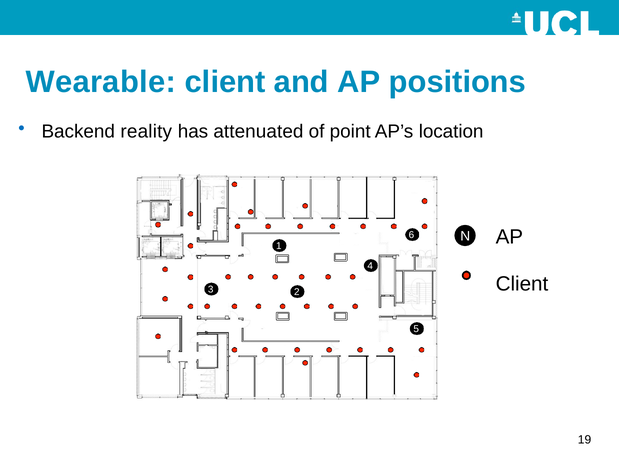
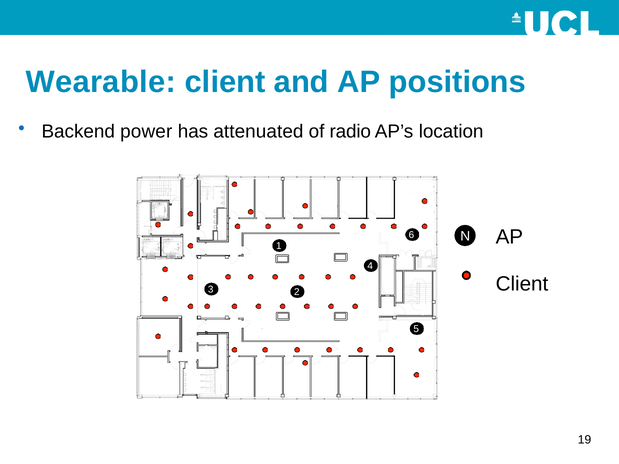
reality: reality -> power (146, 132)
point: point -> radio (350, 132)
